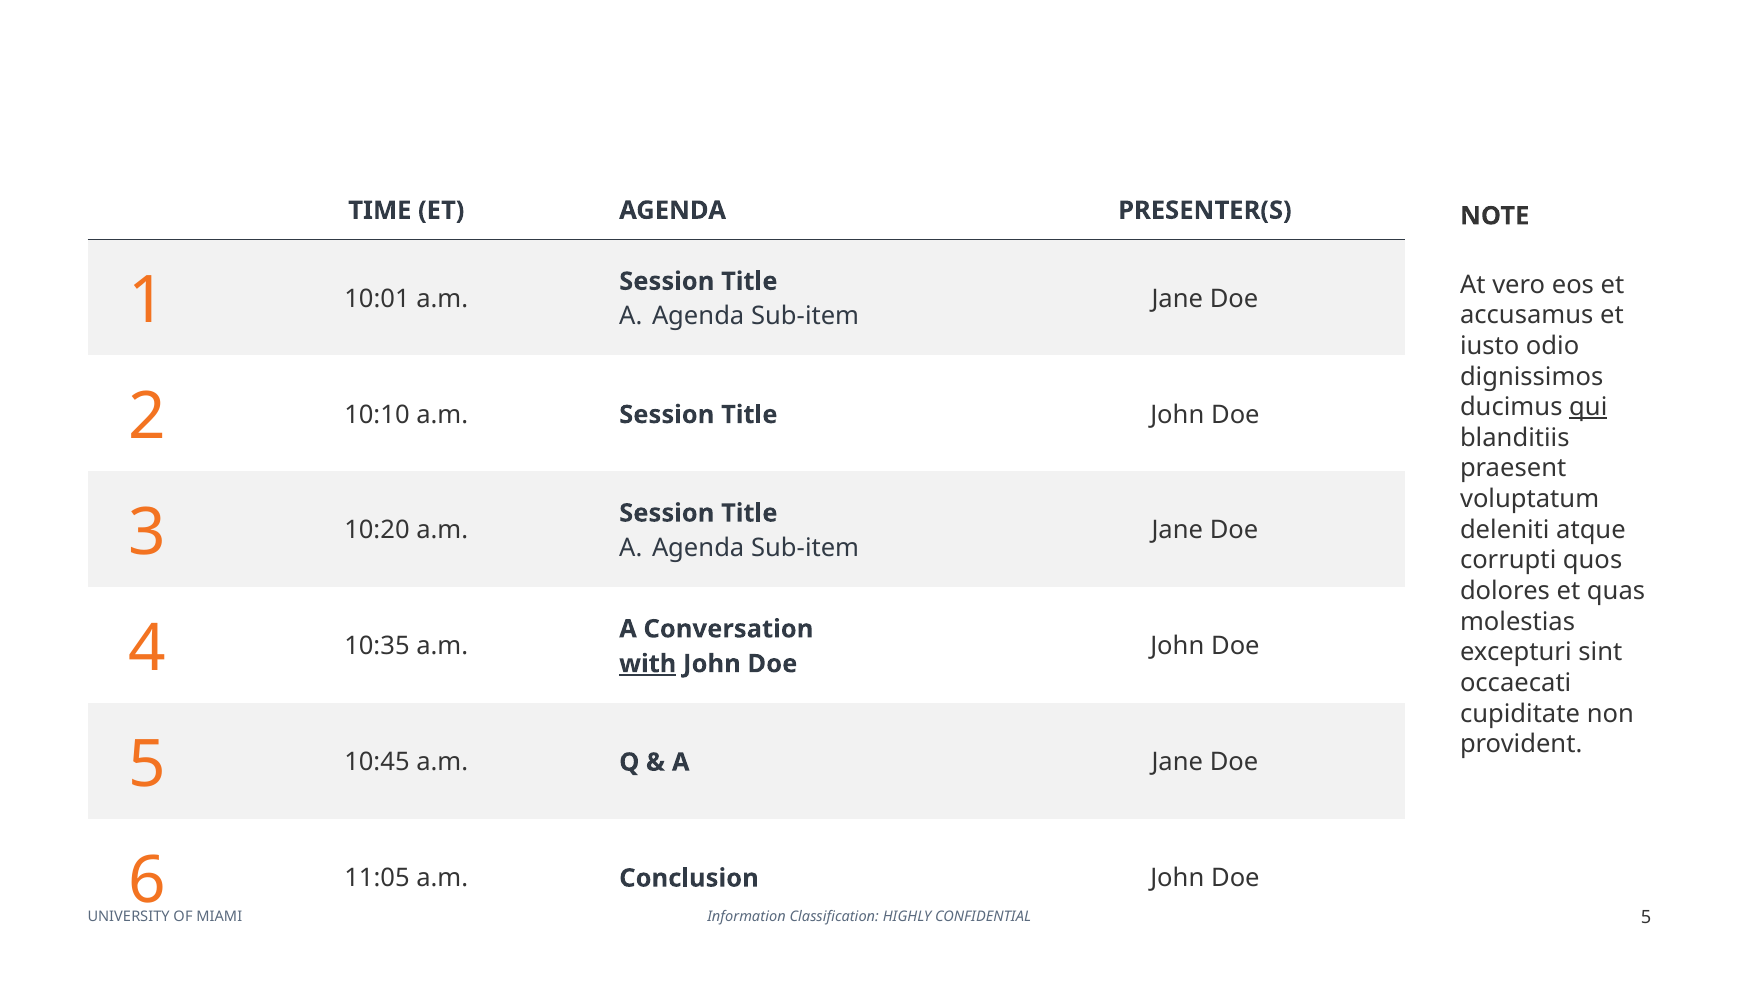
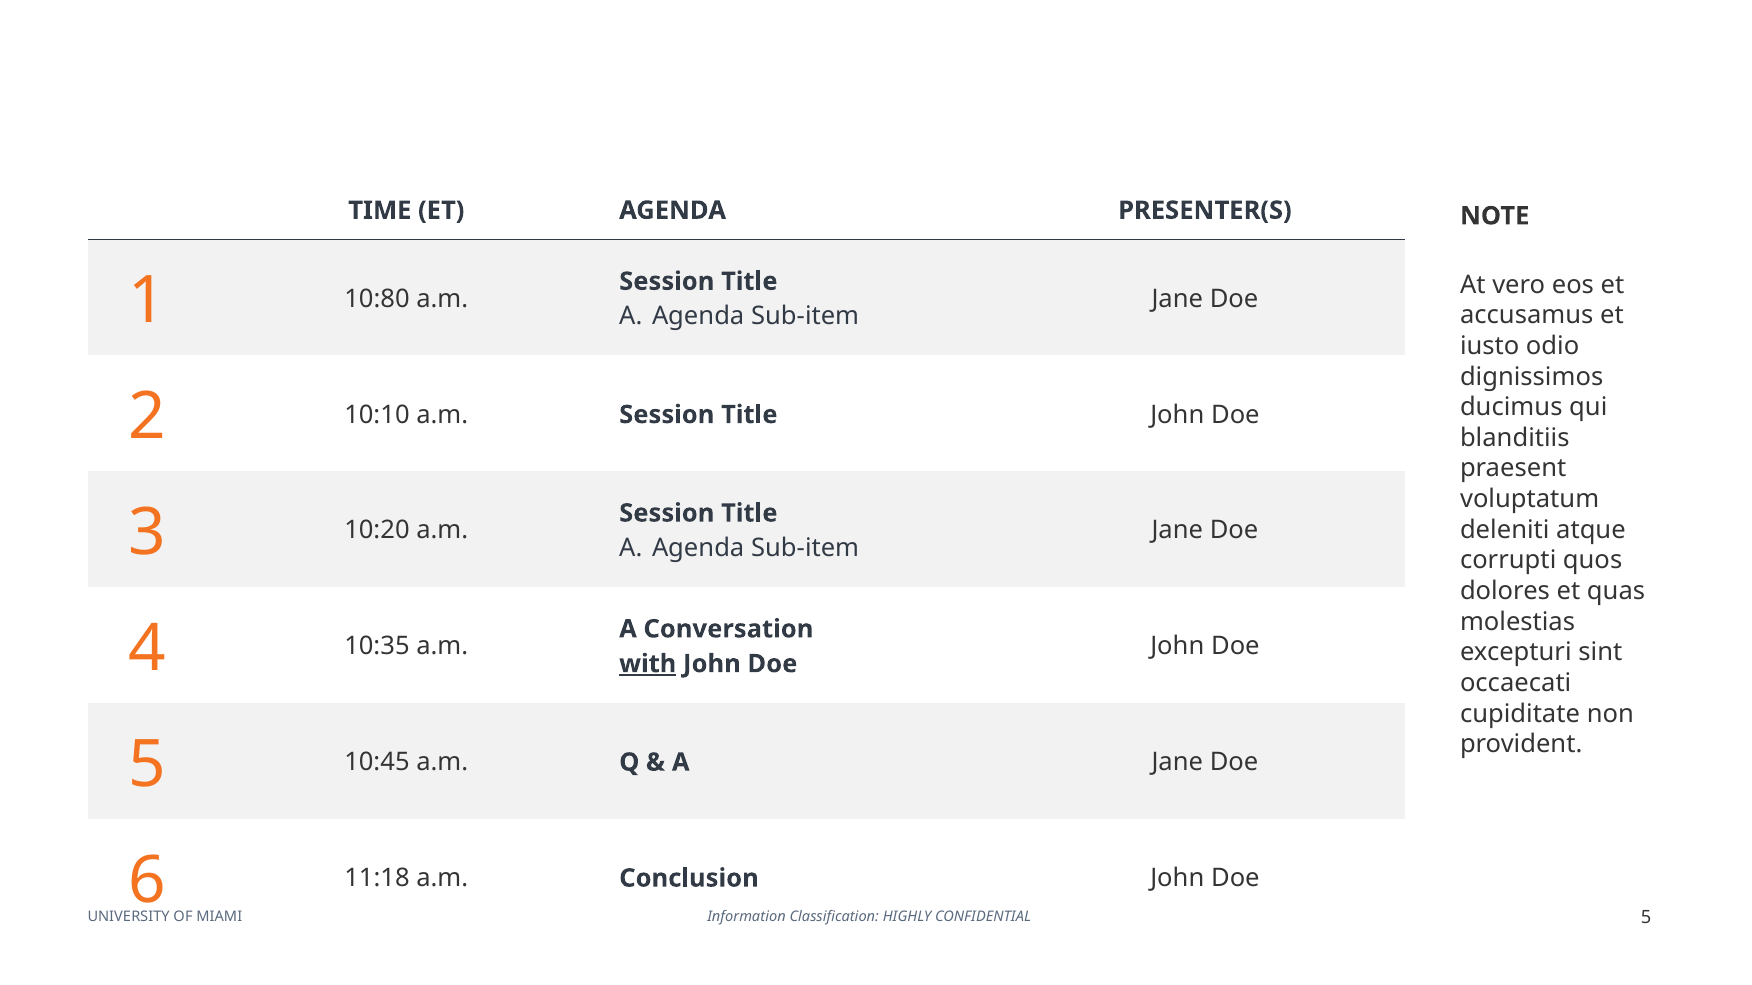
10:01: 10:01 -> 10:80 (377, 299)
qui underline: present -> none (1588, 407)
11:05: 11:05 -> 11:18 (377, 879)
